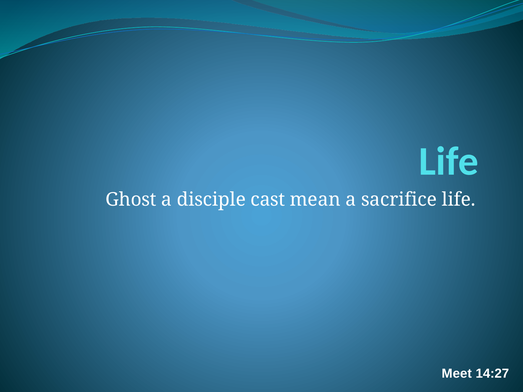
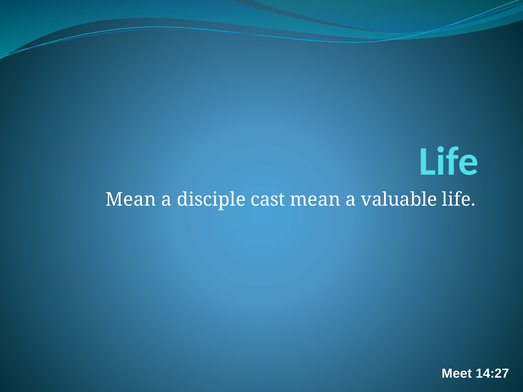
Ghost: Ghost -> Mean (131, 200)
sacrifice: sacrifice -> valuable (399, 200)
